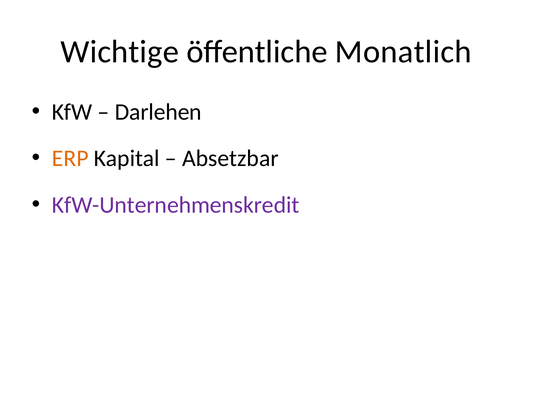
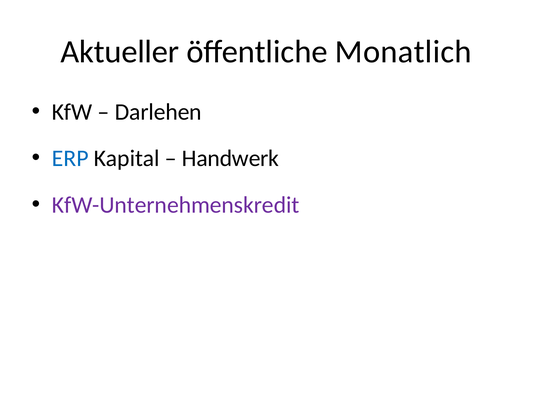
Wichtige: Wichtige -> Aktueller (120, 52)
ERP colour: orange -> blue (70, 158)
Absetzbar: Absetzbar -> Handwerk (230, 158)
